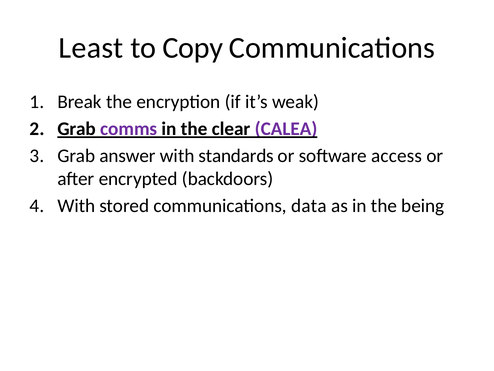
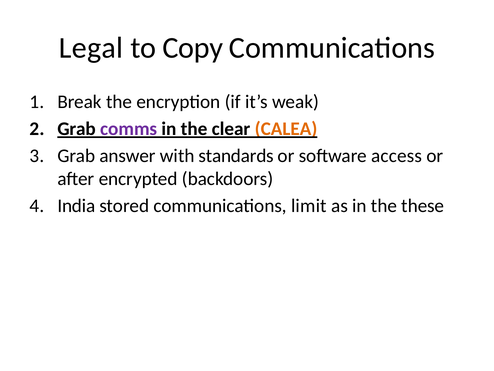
Least: Least -> Legal (91, 48)
CALEA colour: purple -> orange (286, 129)
With: With -> India (76, 206)
data: data -> limit (309, 206)
being: being -> these (423, 206)
